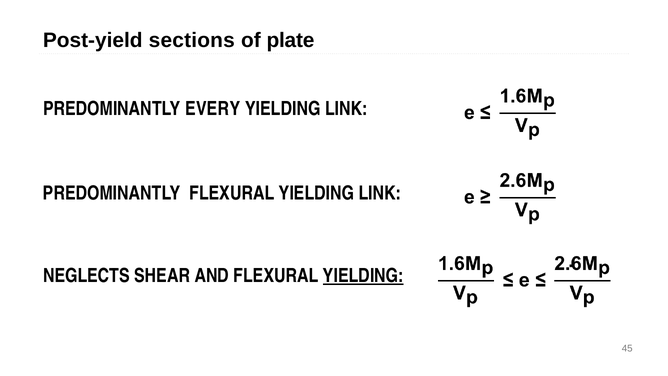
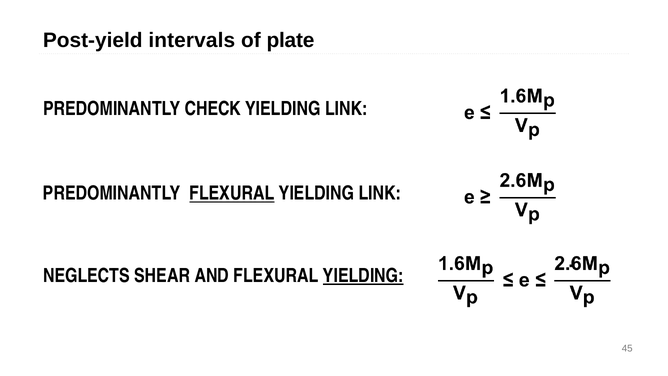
sections: sections -> intervals (192, 40)
EVERY: EVERY -> CHECK (213, 109)
FLEXURAL underline: none -> present (232, 193)
